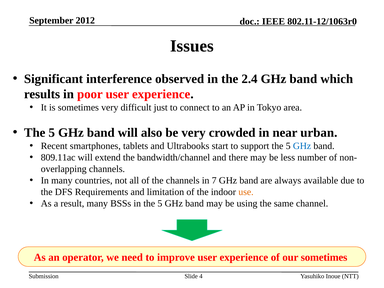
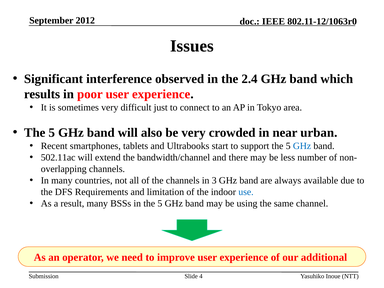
809.11ac: 809.11ac -> 502.11ac (58, 157)
7: 7 -> 3 (214, 180)
use colour: orange -> blue (246, 192)
our sometimes: sometimes -> additional (324, 257)
